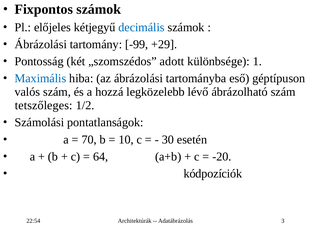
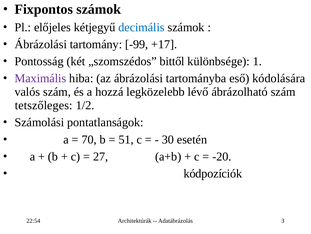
+29: +29 -> +17 (164, 44)
adott: adott -> bittől (172, 61)
Maximális colour: blue -> purple (40, 78)
géptípuson: géptípuson -> kódolására (279, 78)
10: 10 -> 51 (126, 139)
64: 64 -> 27 (101, 156)
